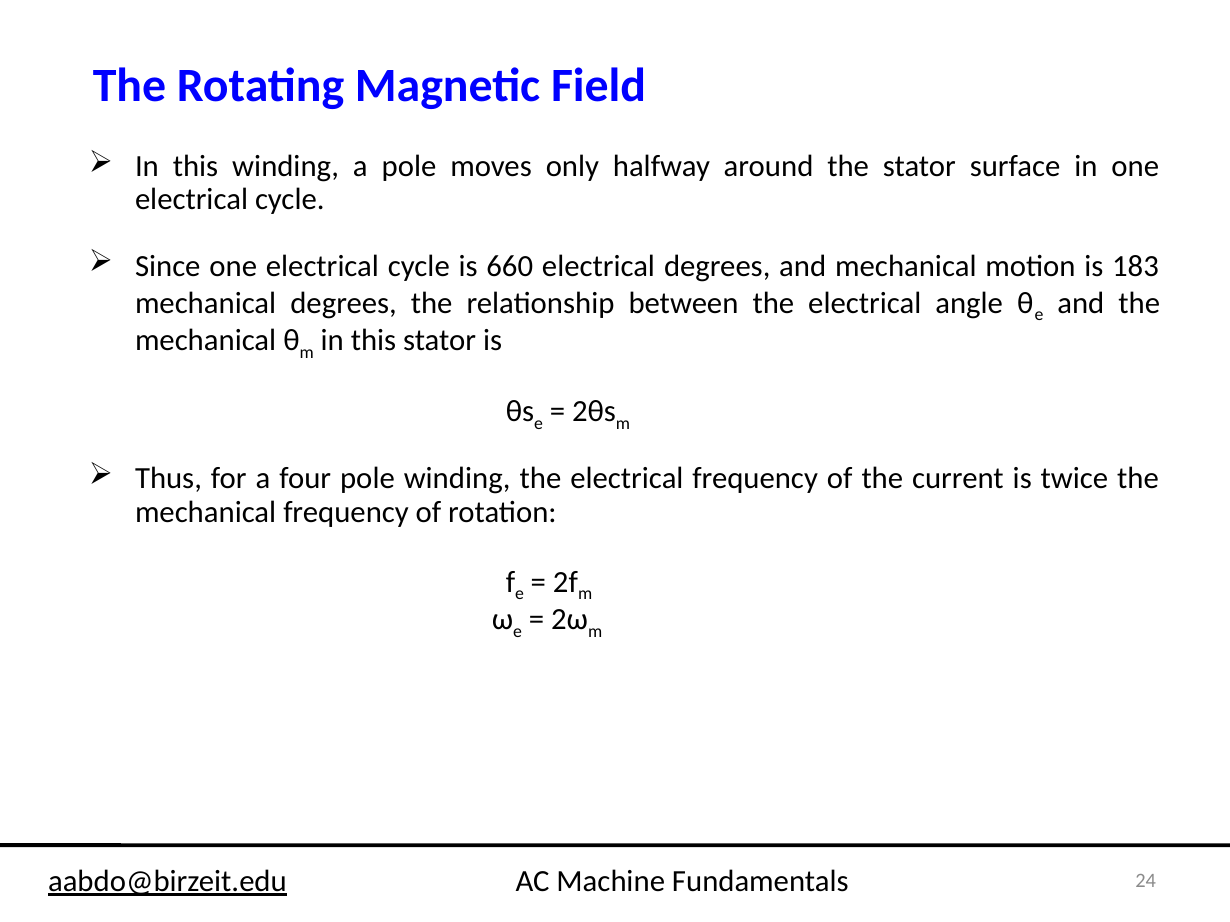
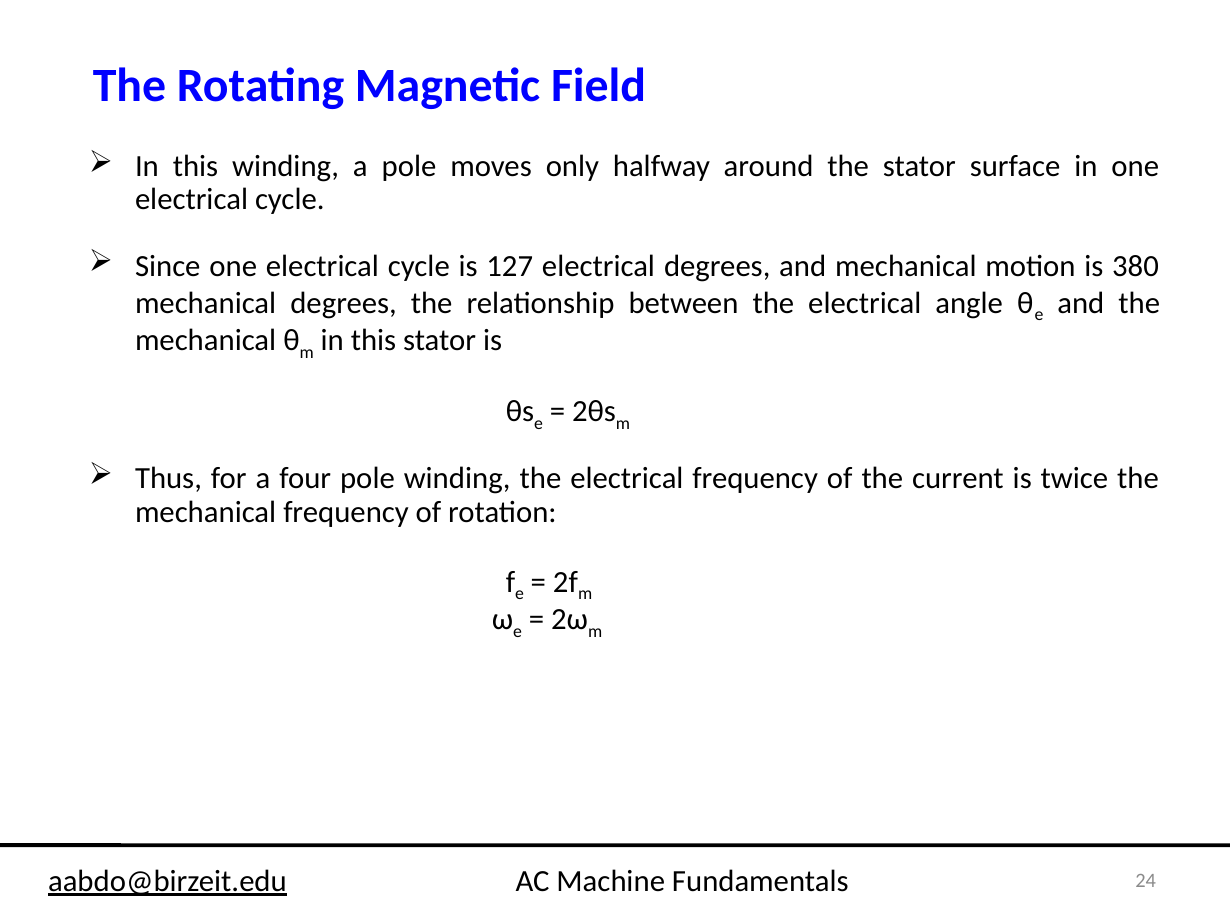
660: 660 -> 127 (510, 266)
183: 183 -> 380 (1135, 266)
